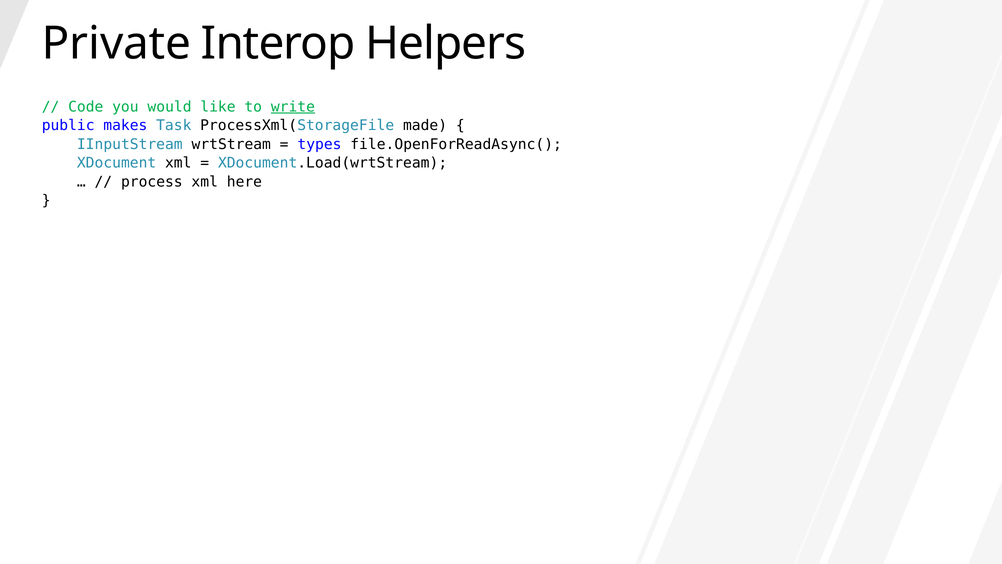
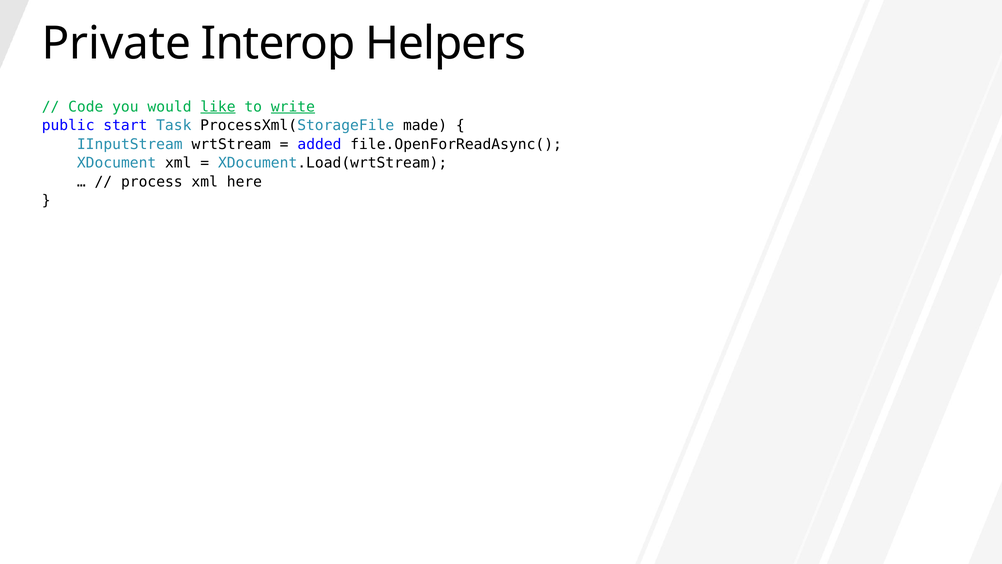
like underline: none -> present (218, 107)
makes: makes -> start (125, 125)
types: types -> added (319, 144)
